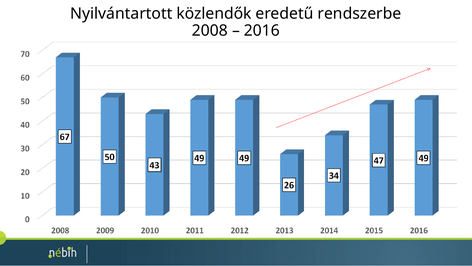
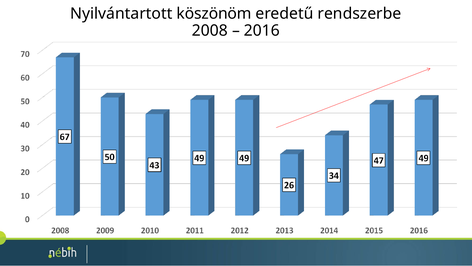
közlendők: közlendők -> köszönöm (214, 13)
